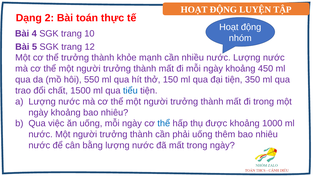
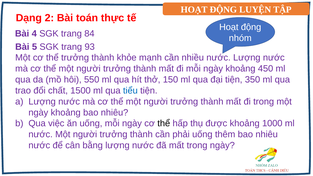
10: 10 -> 84 (89, 34)
12: 12 -> 93 (90, 47)
thể colour: blue -> black (164, 124)
